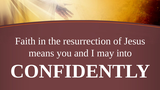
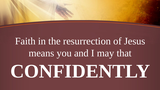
into: into -> that (124, 53)
